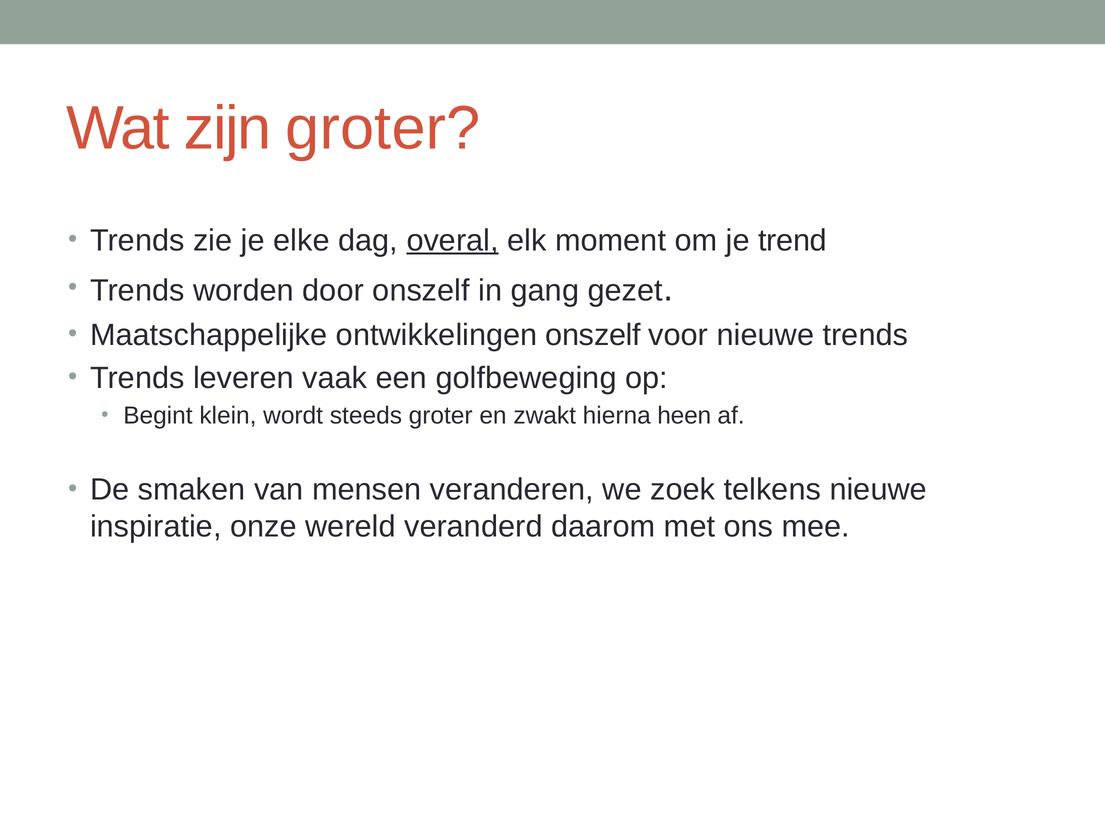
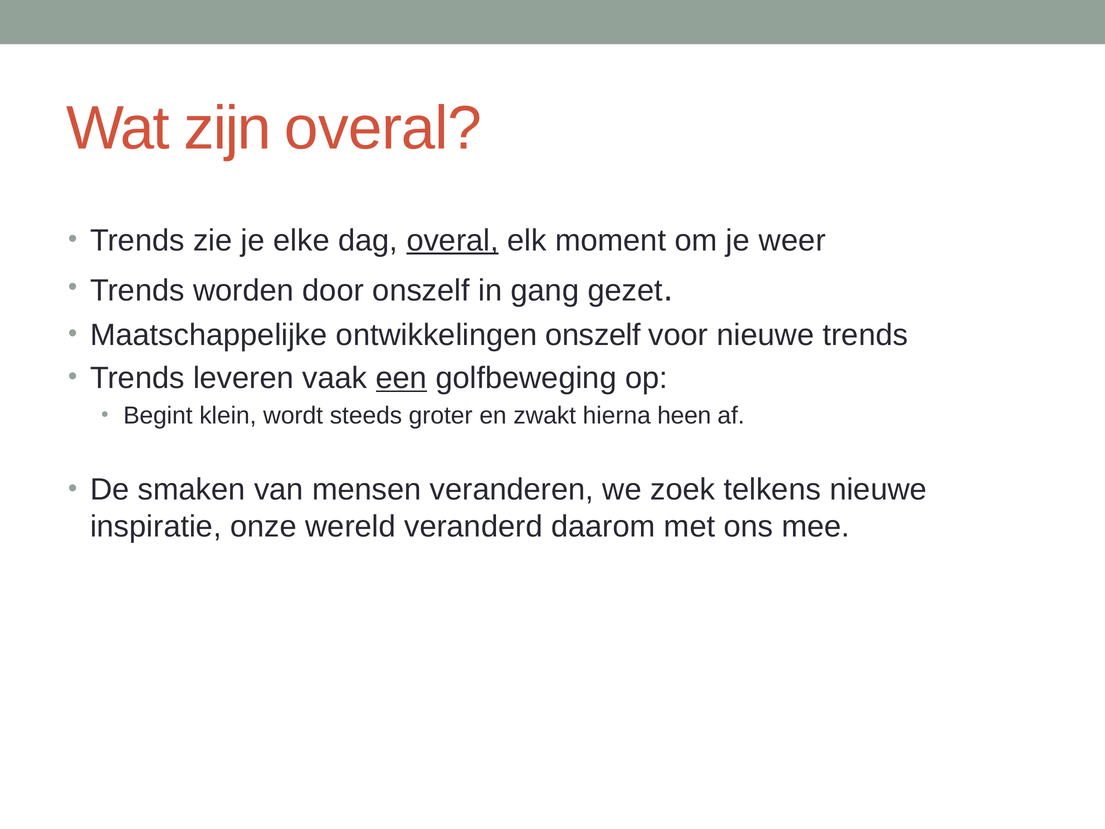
zijn groter: groter -> overal (383, 129)
trend: trend -> weer (792, 240)
een underline: none -> present (401, 378)
